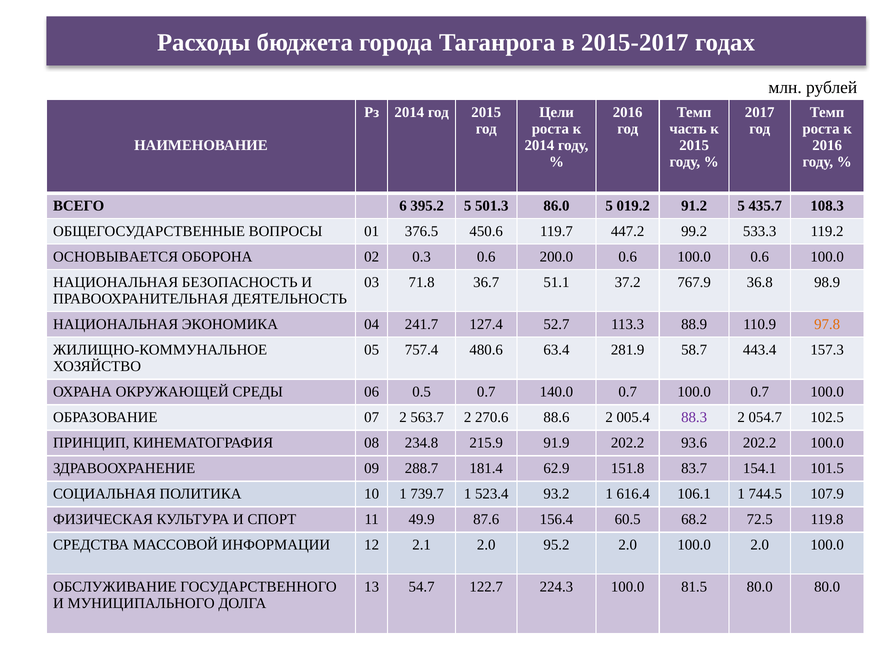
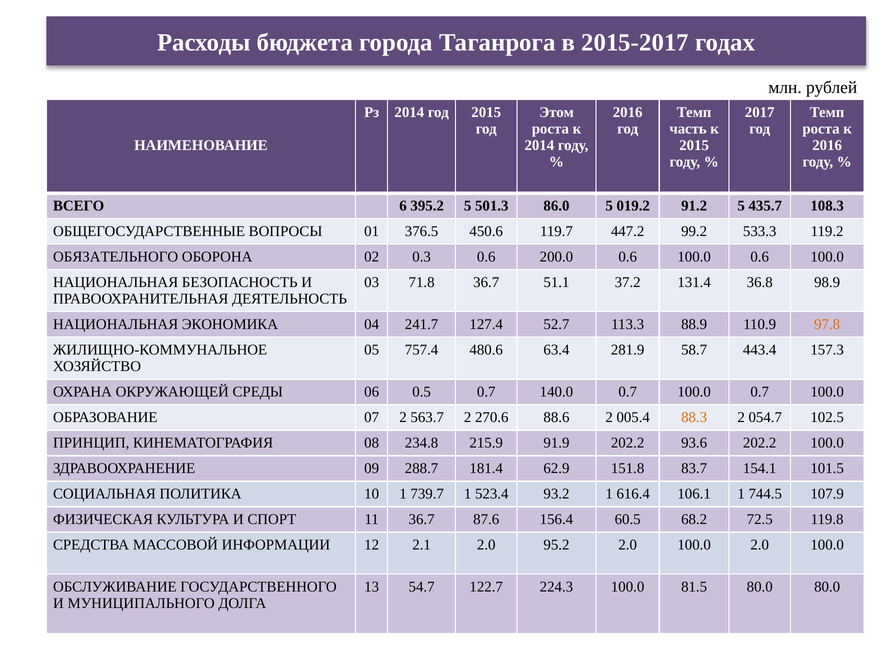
Цели: Цели -> Этом (557, 112)
ОСНОВЫВАЕТСЯ: ОСНОВЫВАЕТСЯ -> ОБЯЗАТЕЛЬНОГО (116, 257)
767.9: 767.9 -> 131.4 (694, 282)
88.3 colour: purple -> orange (694, 417)
11 49.9: 49.9 -> 36.7 (422, 519)
